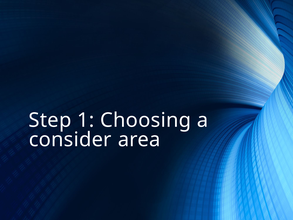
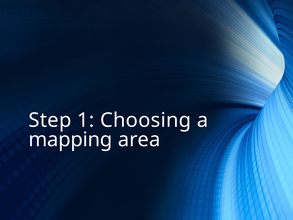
consider: consider -> mapping (70, 139)
